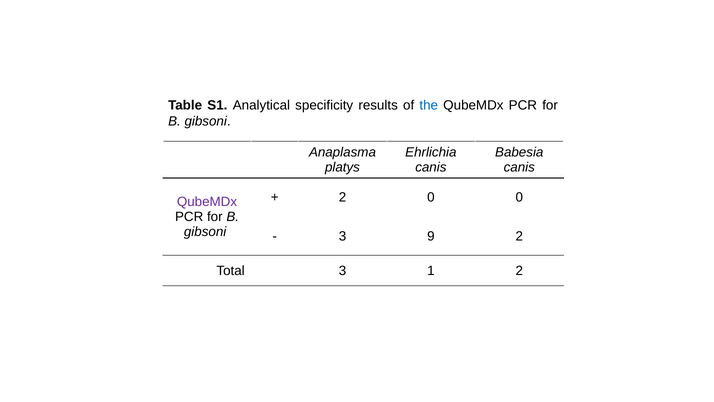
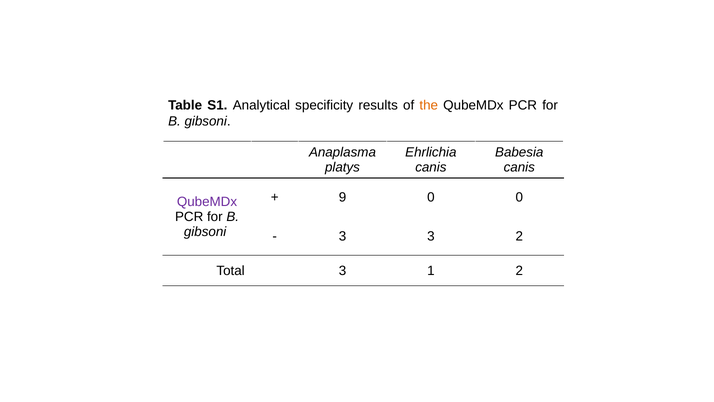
the colour: blue -> orange (429, 105)
2: 2 -> 9 (342, 197)
3 9: 9 -> 3 (431, 236)
